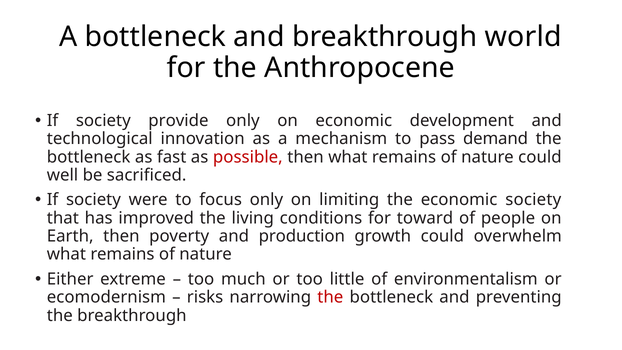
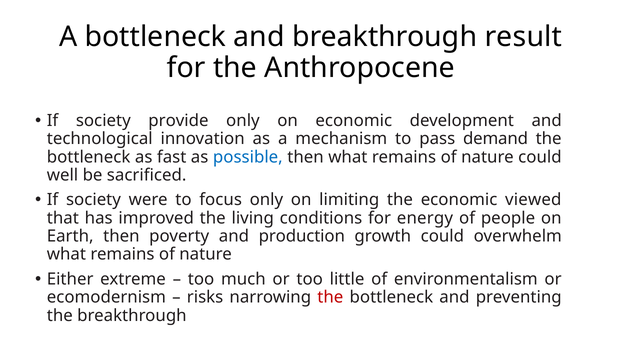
world: world -> result (523, 37)
possible colour: red -> blue (248, 157)
economic society: society -> viewed (533, 200)
toward: toward -> energy (425, 218)
